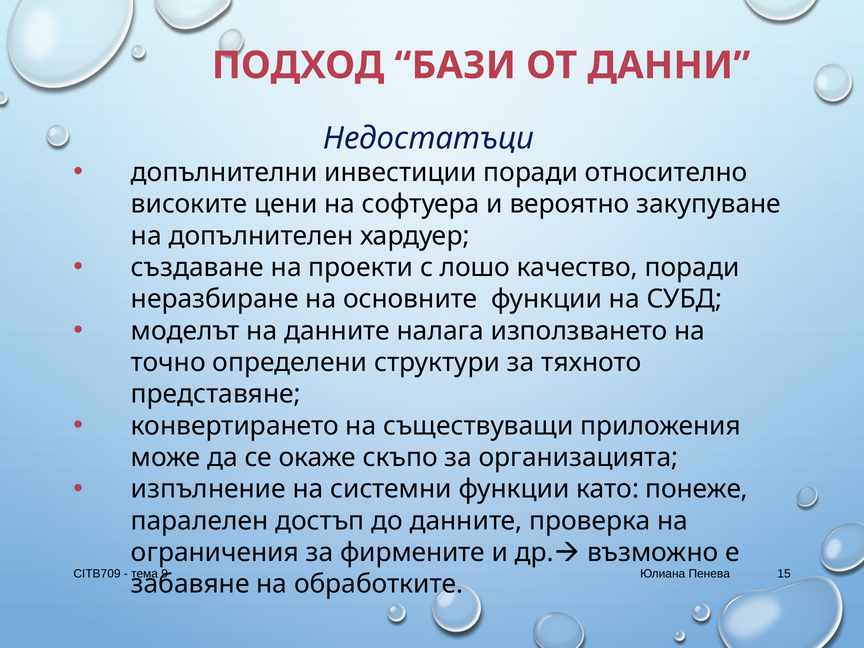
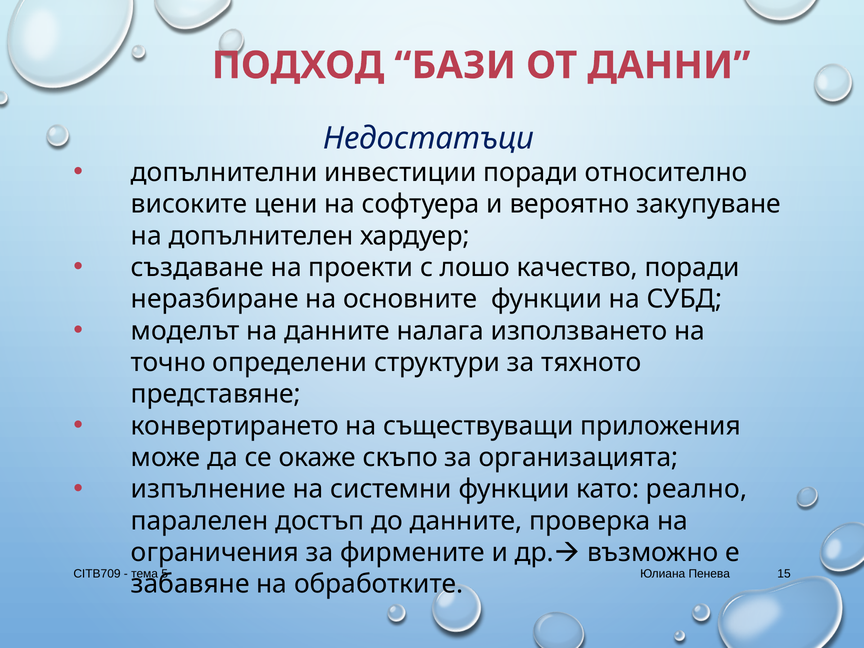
понеже: понеже -> реално (696, 489)
9: 9 -> 5 (165, 574)
